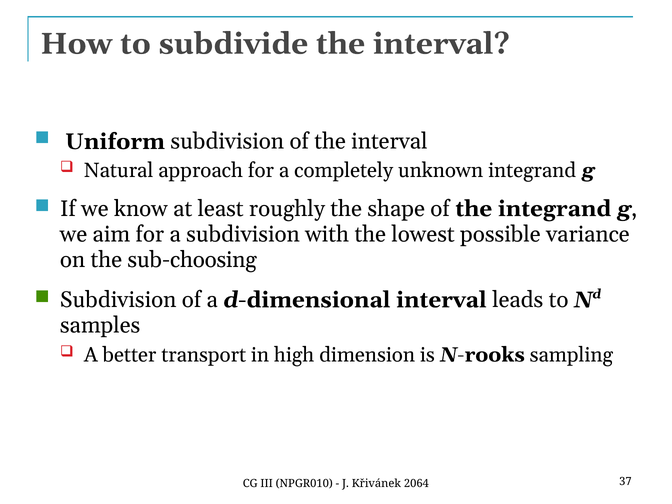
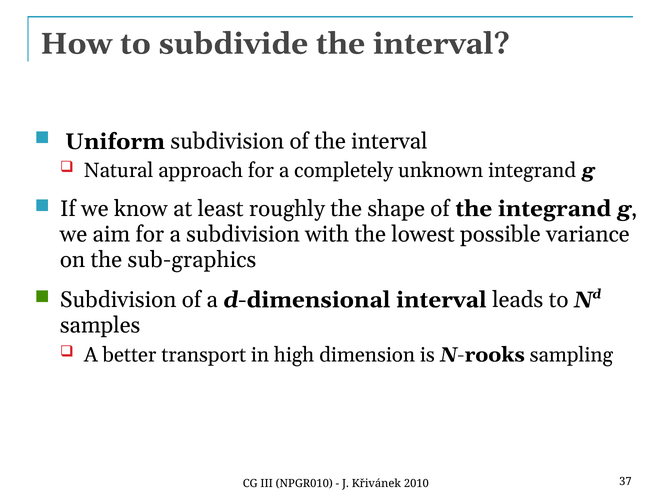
sub-choosing: sub-choosing -> sub-graphics (192, 260)
2064: 2064 -> 2010 (416, 483)
